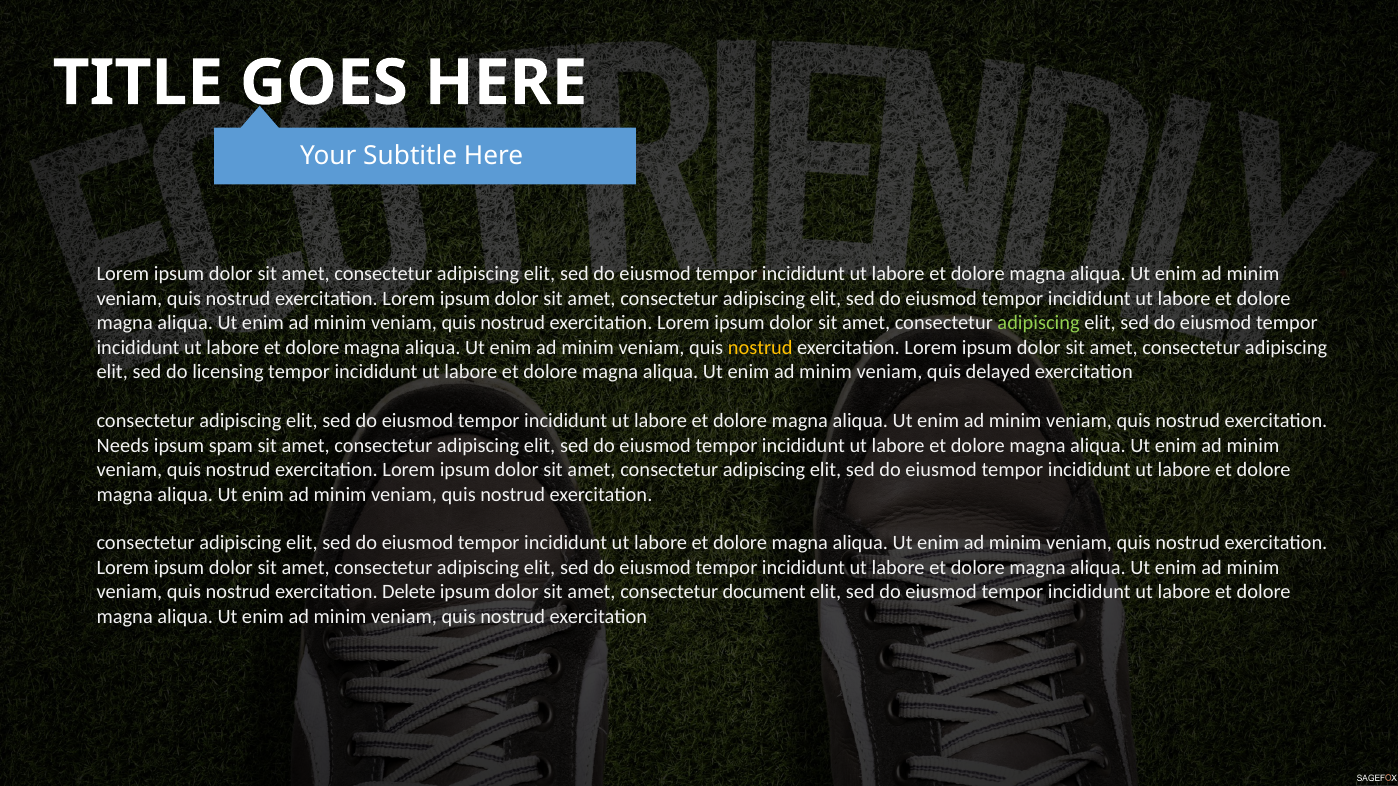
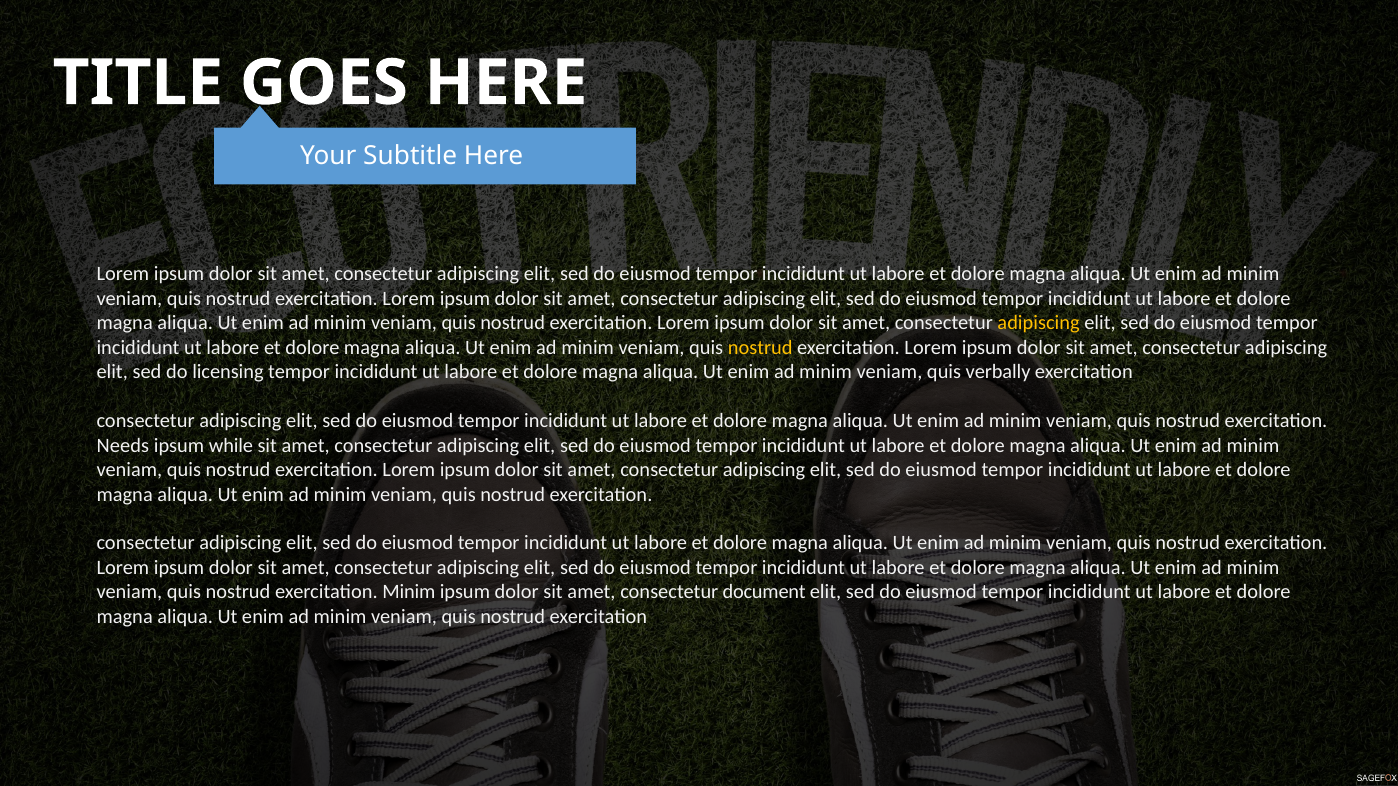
adipiscing colour: light green -> yellow (1039, 323)
delayed: delayed -> verbally (998, 372)
spam: spam -> while (231, 446)
exercitation Delete: Delete -> Minim (409, 592)
